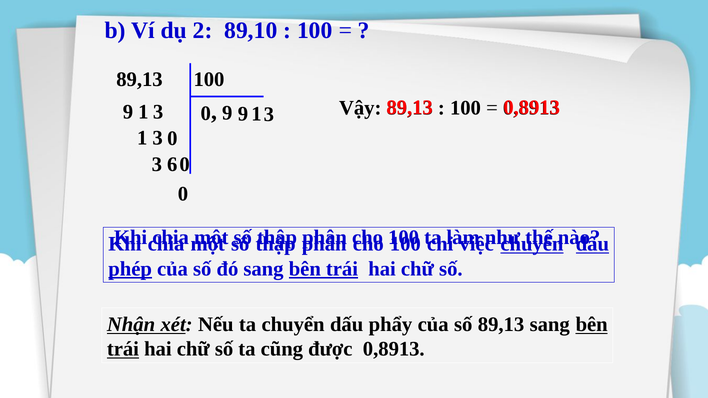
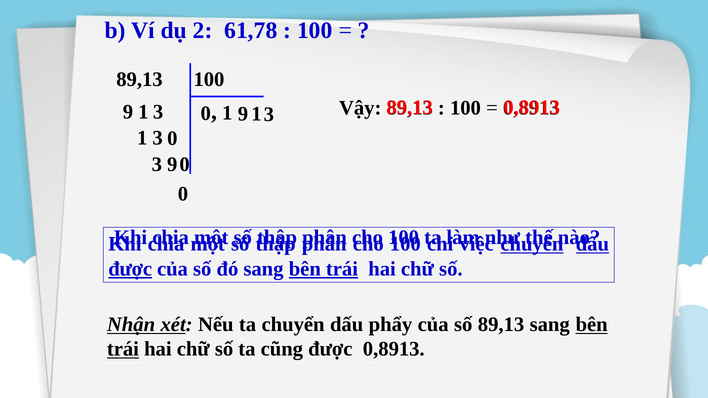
89,10: 89,10 -> 61,78 (251, 31)
9: 9 -> 1 (227, 113)
6: 6 -> 9 (172, 165)
phép: phép -> được (130, 269)
